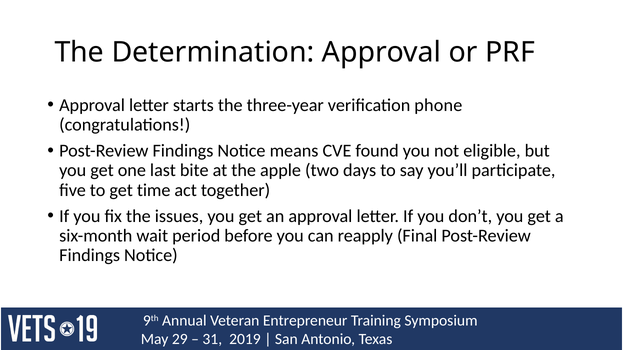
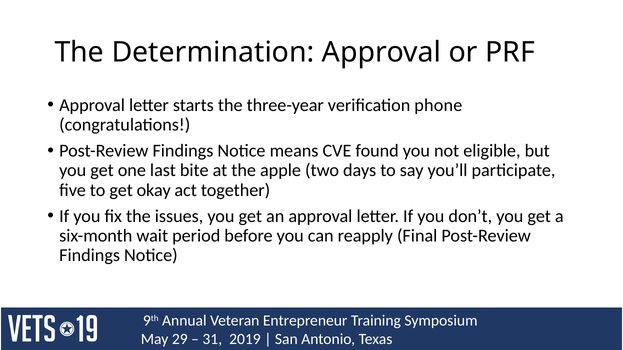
time: time -> okay (154, 190)
